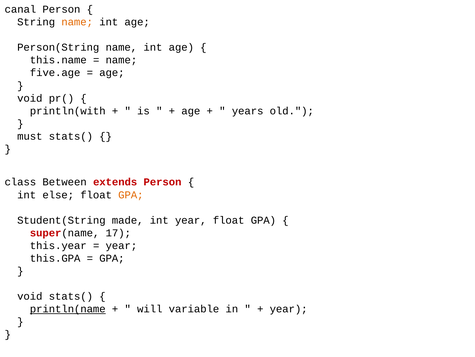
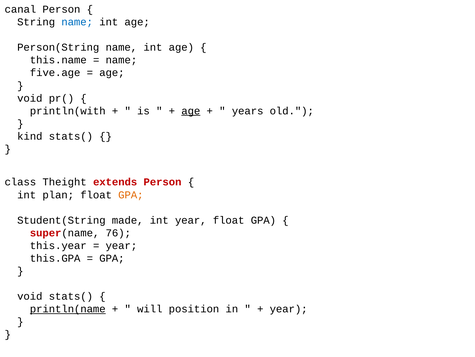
name colour: orange -> blue (77, 22)
age underline: none -> present (191, 111)
must: must -> kind (30, 136)
Between: Between -> Theight (65, 182)
else: else -> plan (58, 194)
17: 17 -> 76 (118, 232)
variable: variable -> position (194, 308)
